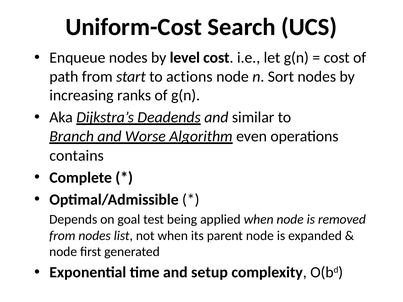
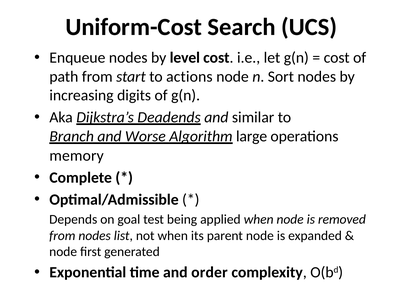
ranks: ranks -> digits (134, 95)
even: even -> large (252, 137)
contains: contains -> memory (77, 156)
setup: setup -> order (209, 273)
